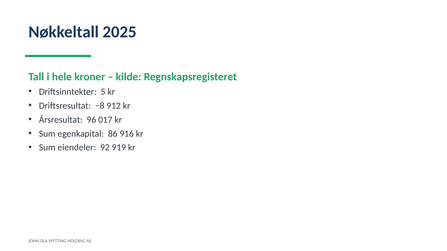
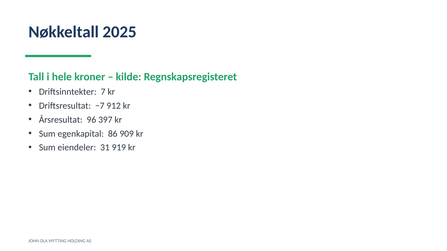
5: 5 -> 7 (103, 92)
−8: −8 -> −7 (100, 106)
017: 017 -> 397 (105, 120)
916: 916 -> 909 (127, 134)
92: 92 -> 31 (105, 148)
